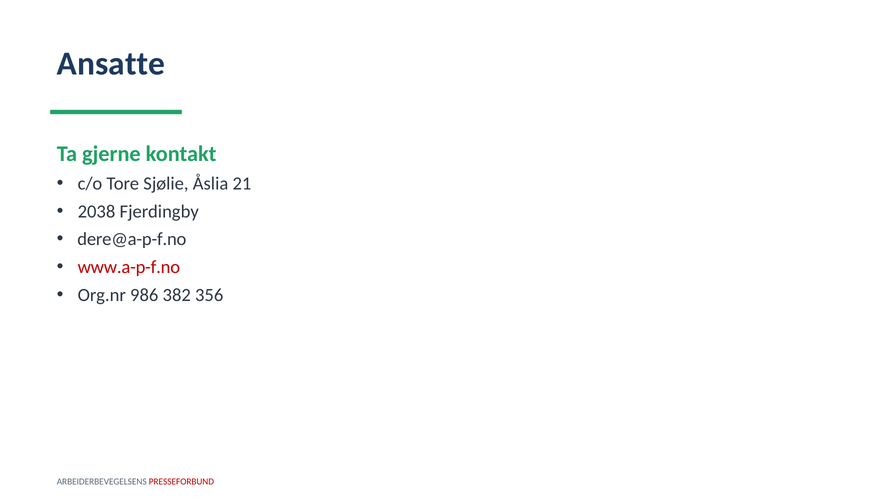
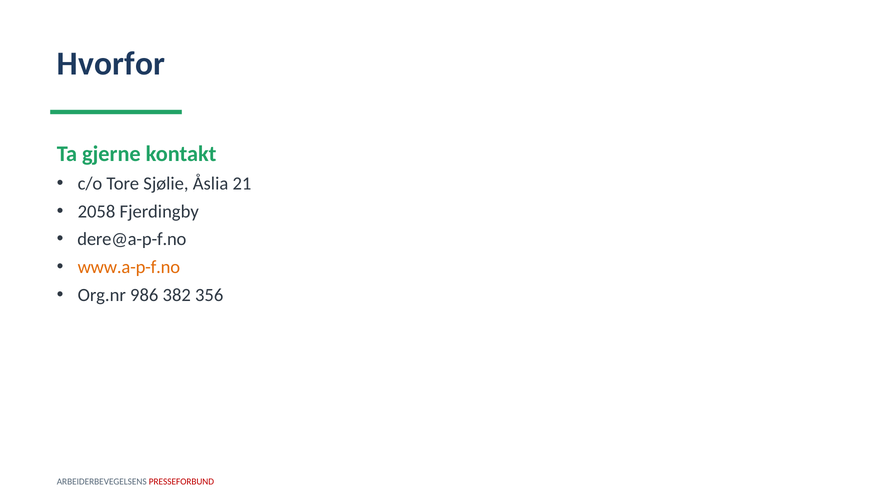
Ansatte: Ansatte -> Hvorfor (111, 64)
2038: 2038 -> 2058 (96, 211)
www.a-p-f.no colour: red -> orange (129, 267)
